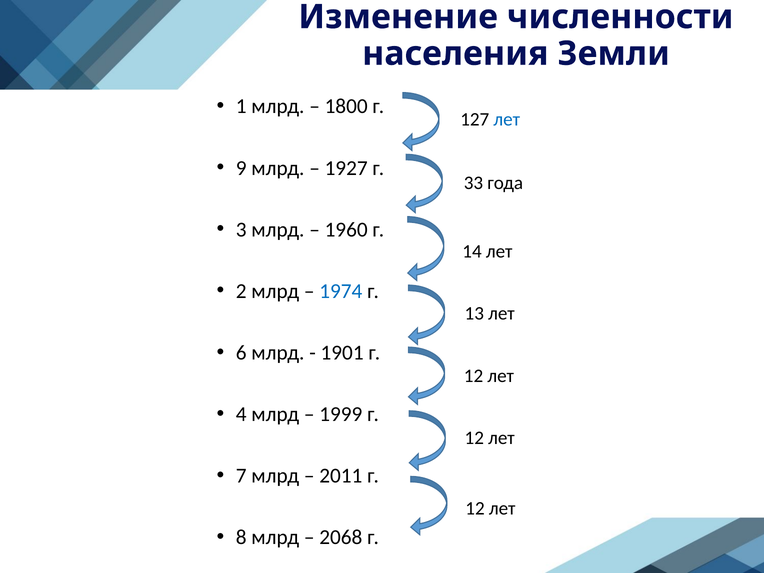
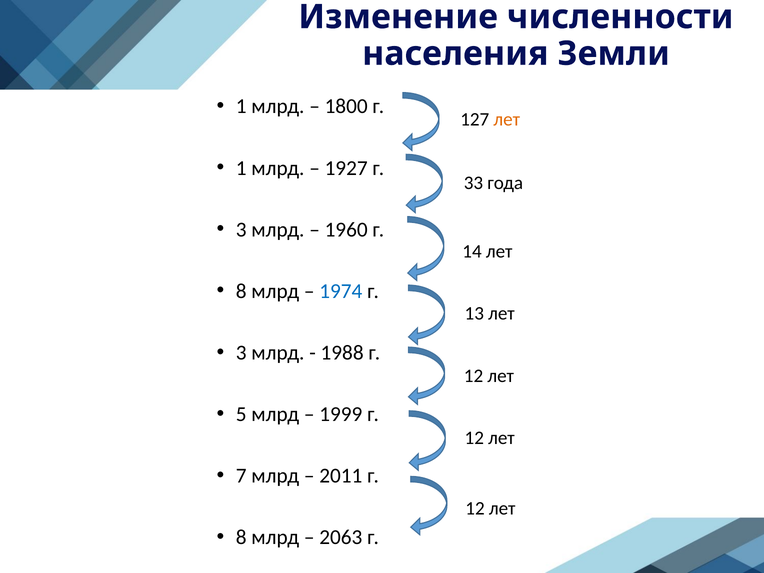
лет colour: blue -> orange (507, 120)
9: 9 -> 1 (241, 168)
2: 2 -> 8 (241, 291)
6: 6 -> 3 (241, 353)
1901: 1901 -> 1988 (342, 353)
4: 4 -> 5 (241, 414)
2068: 2068 -> 2063 (341, 537)
